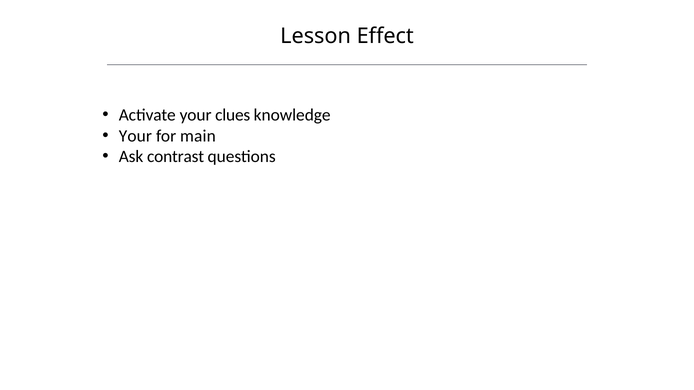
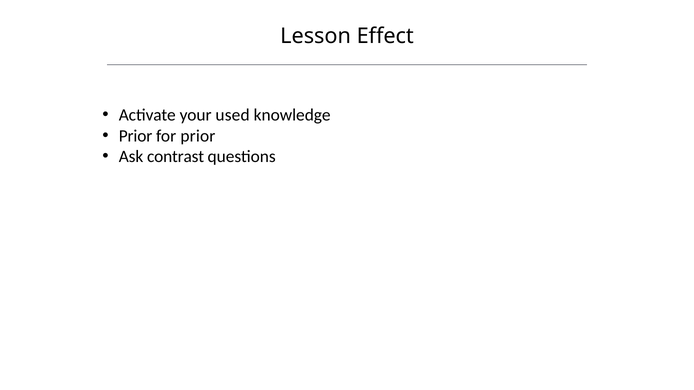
clues: clues -> used (233, 115)
Your: Your -> Prior (136, 136)
for main: main -> prior (198, 136)
